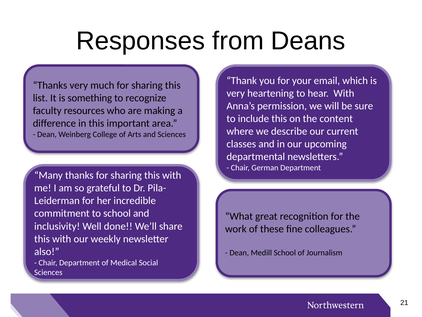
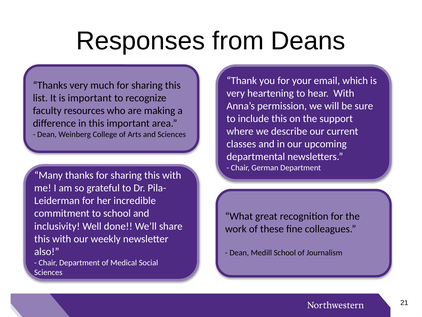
is something: something -> important (90, 98)
content: content -> support (336, 119)
